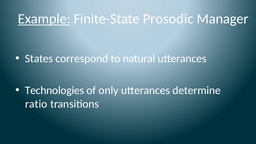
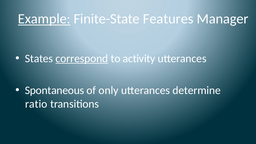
Prosodic: Prosodic -> Features (168, 19)
correspond underline: none -> present (82, 58)
natural: natural -> activity (139, 58)
Technologies: Technologies -> Spontaneous (54, 90)
